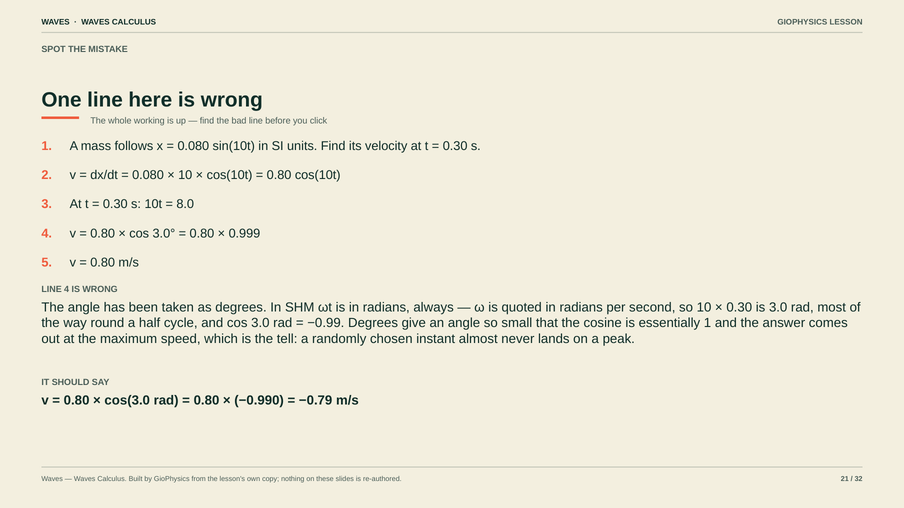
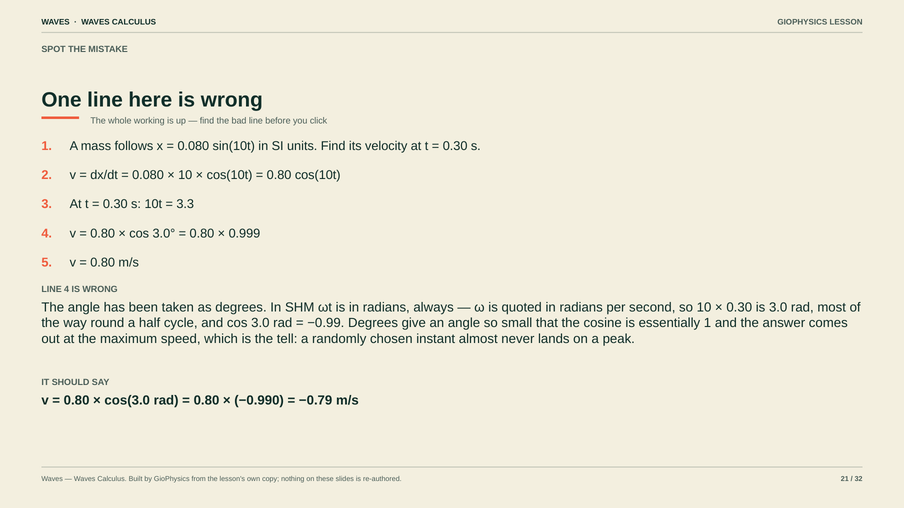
8.0: 8.0 -> 3.3 (185, 204)
